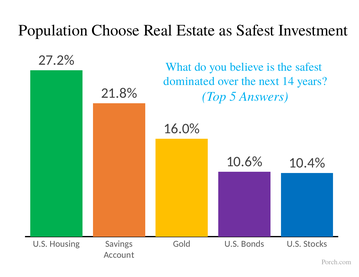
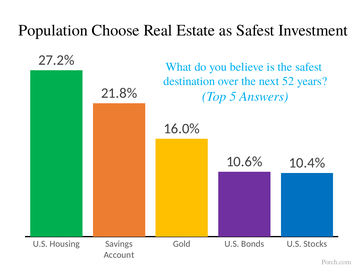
dominated: dominated -> destination (189, 81)
14: 14 -> 52 (288, 81)
